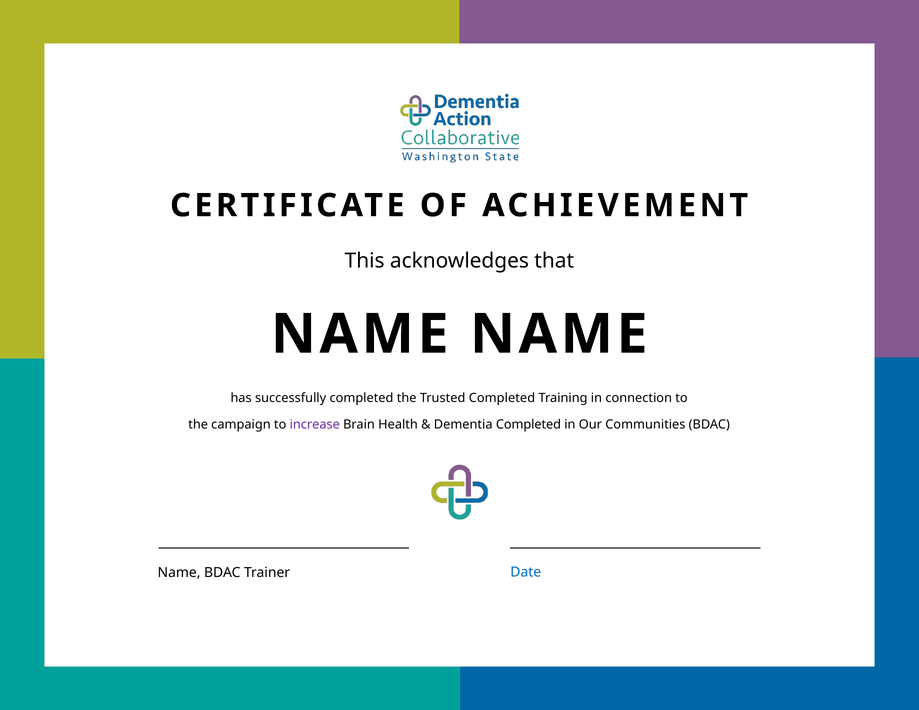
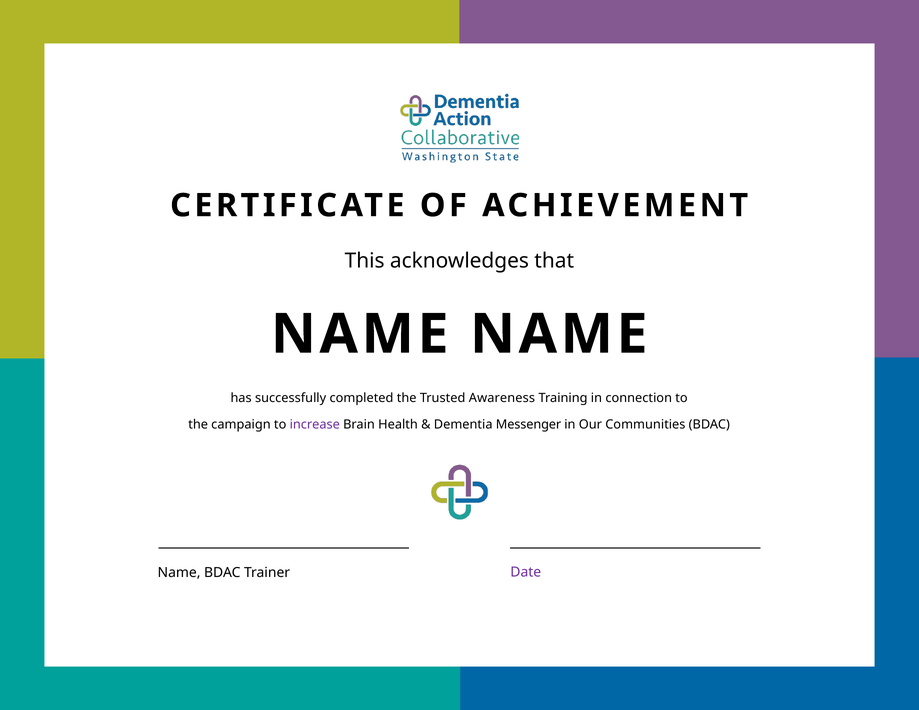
Trusted Completed: Completed -> Awareness (502, 398)
Dementia Completed: Completed -> Messenger (529, 425)
Date colour: blue -> purple (526, 572)
